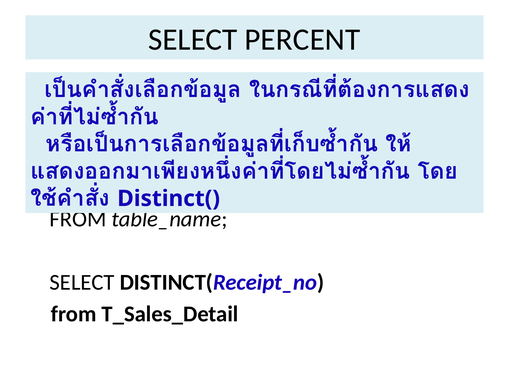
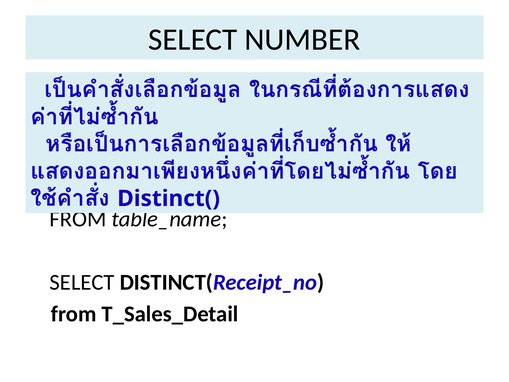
PERCENT: PERCENT -> NUMBER (302, 39)
